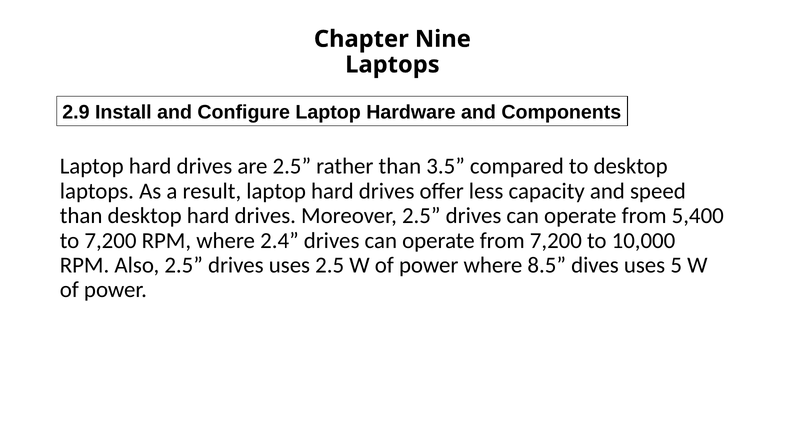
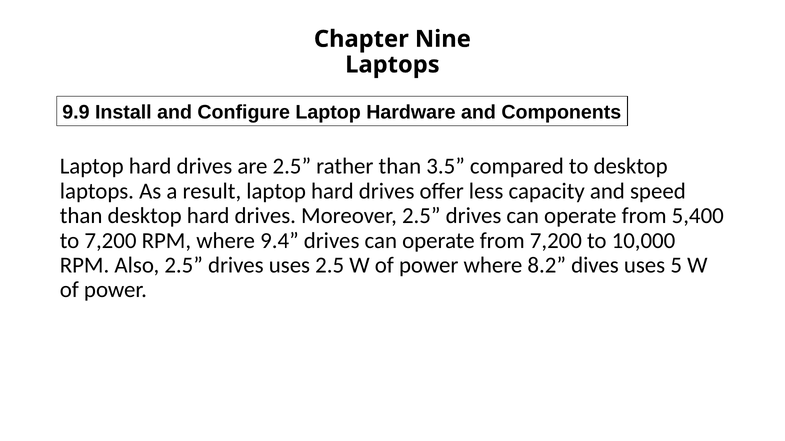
2.9: 2.9 -> 9.9 (76, 113)
2.4: 2.4 -> 9.4 (279, 241)
8.5: 8.5 -> 8.2 (547, 265)
